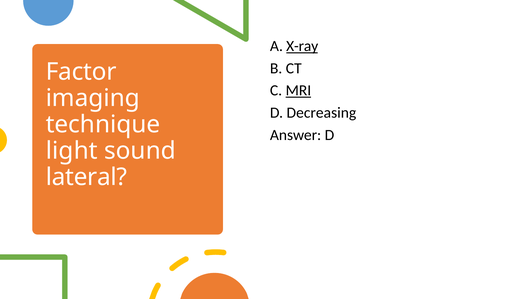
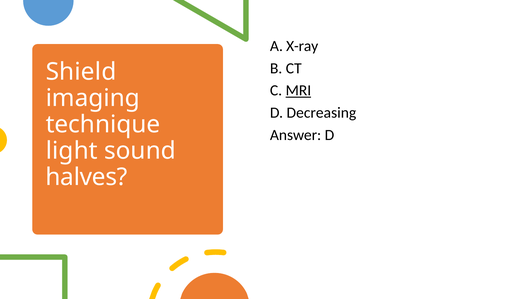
X-ray underline: present -> none (302, 46)
Factor: Factor -> Shield (81, 72)
lateral: lateral -> halves (86, 177)
